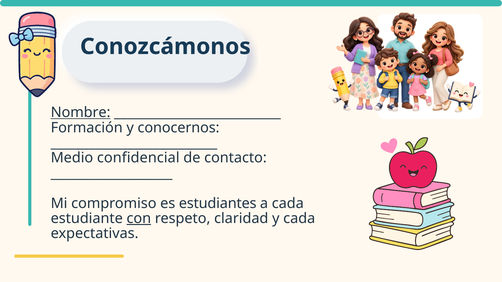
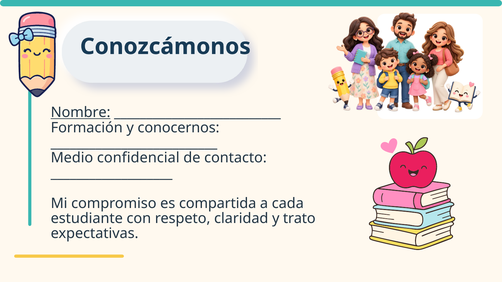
estudiantes: estudiantes -> compartida (218, 204)
con underline: present -> none (139, 219)
y cada: cada -> trato (299, 219)
